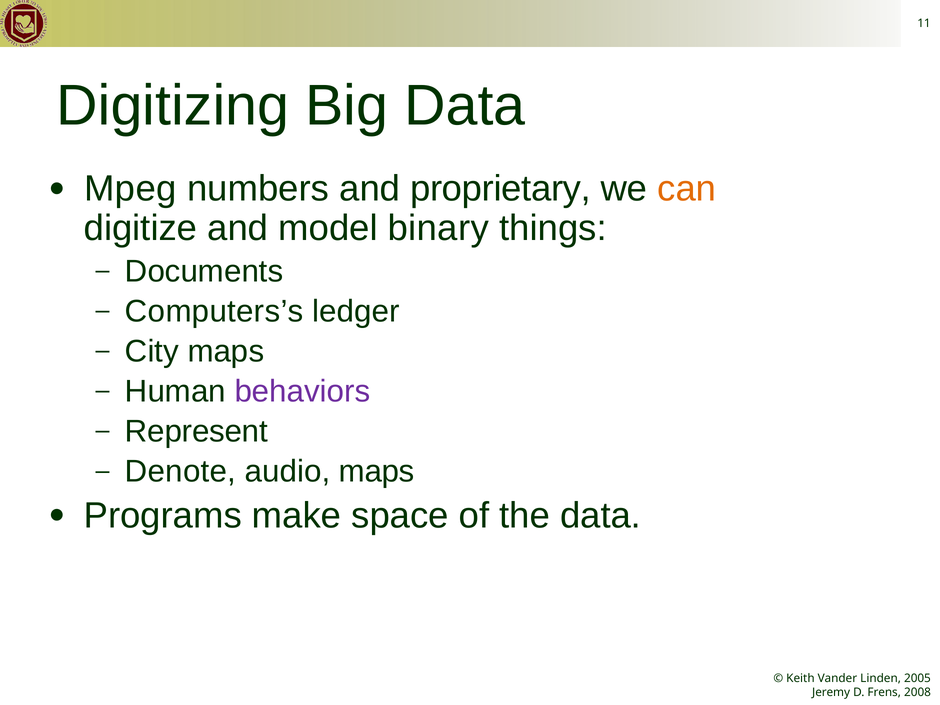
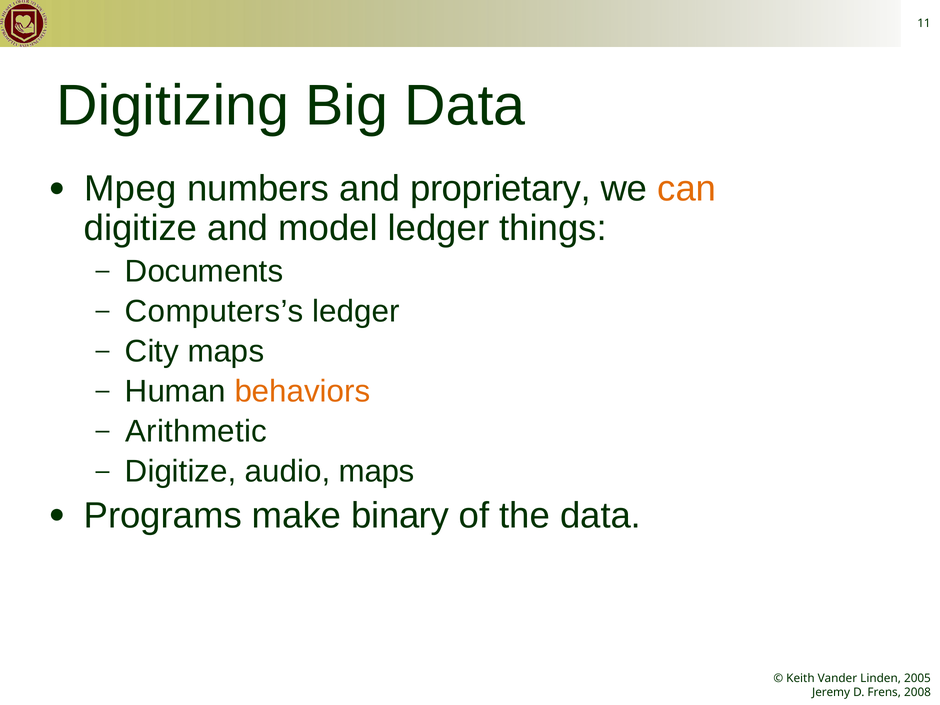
model binary: binary -> ledger (439, 228)
behaviors colour: purple -> orange (302, 391)
Represent: Represent -> Arithmetic (196, 431)
Denote: Denote -> Digitize (181, 472)
space: space -> binary (400, 516)
